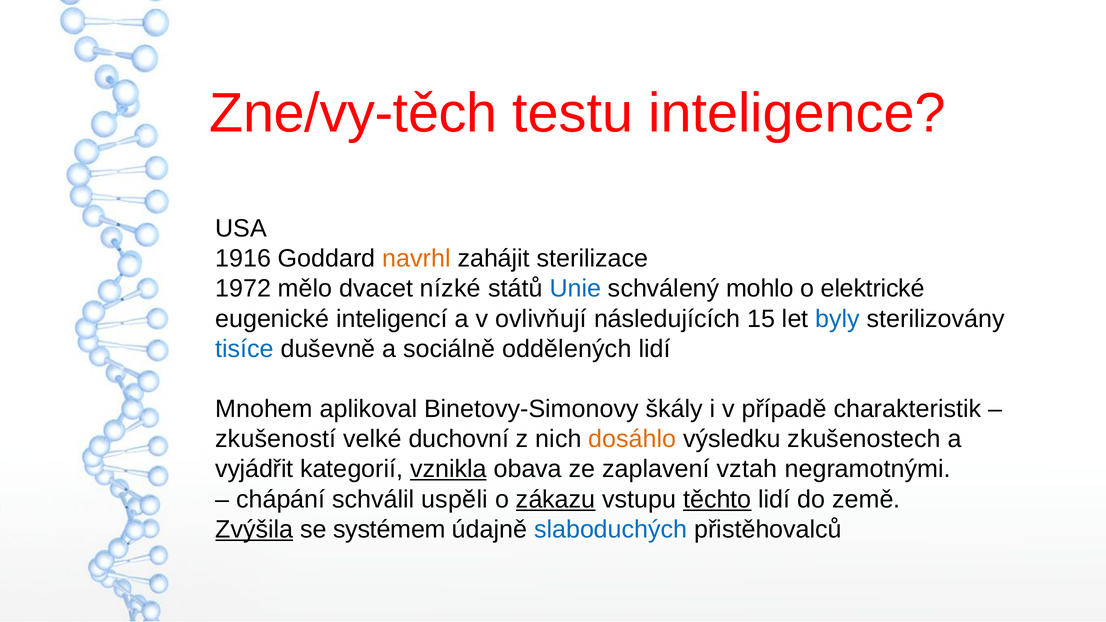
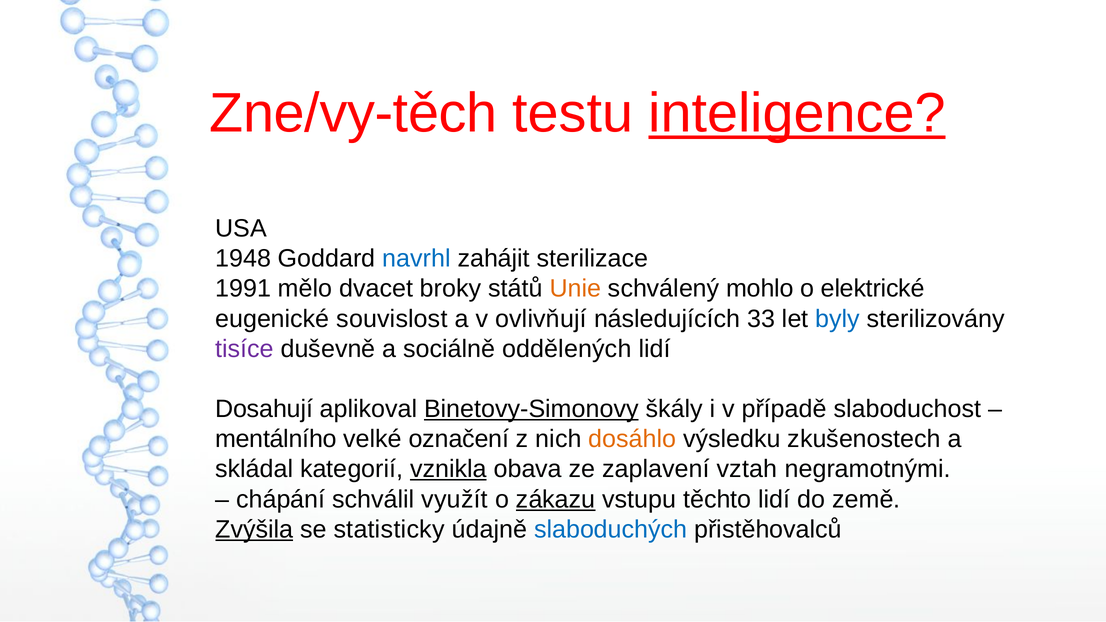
inteligence underline: none -> present (797, 113)
1916: 1916 -> 1948 (243, 259)
navrhl colour: orange -> blue (416, 259)
1972: 1972 -> 1991 (243, 289)
nízké: nízké -> broky (451, 289)
Unie colour: blue -> orange (575, 289)
inteligencí: inteligencí -> souvislost (392, 319)
15: 15 -> 33 (761, 319)
tisíce colour: blue -> purple (244, 349)
Mnohem: Mnohem -> Dosahují (264, 409)
Binetovy-Simonovy underline: none -> present (531, 409)
charakteristik: charakteristik -> slaboduchost (907, 409)
zkušeností: zkušeností -> mentálního (276, 439)
duchovní: duchovní -> označení (459, 439)
vyjádřit: vyjádřit -> skládal (254, 469)
uspěli: uspěli -> využít (455, 499)
těchto underline: present -> none (717, 499)
systémem: systémem -> statisticky (389, 530)
